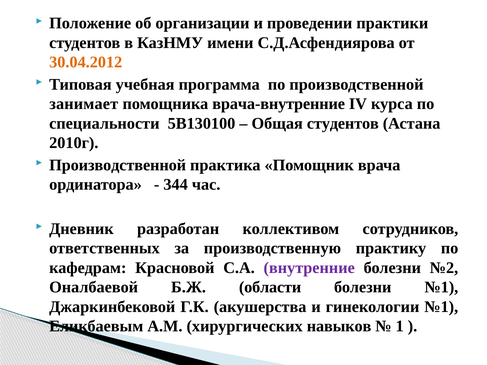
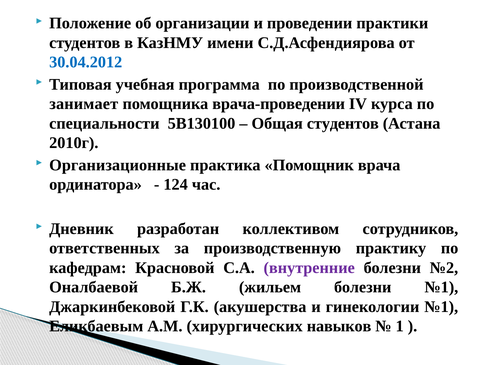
30.04.2012 colour: orange -> blue (86, 62)
врача-внутренние: врача-внутренние -> врача-проведении (279, 104)
Производственной: Производственной -> Организационные (118, 165)
344: 344 -> 124 (176, 185)
области: области -> жильем (270, 287)
